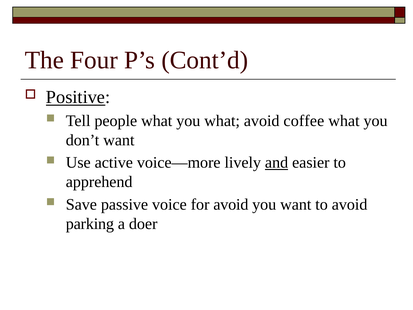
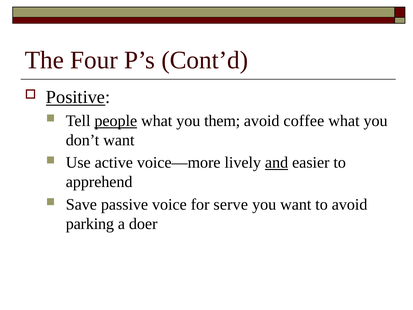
people underline: none -> present (116, 121)
you what: what -> them (222, 121)
for avoid: avoid -> serve (231, 204)
